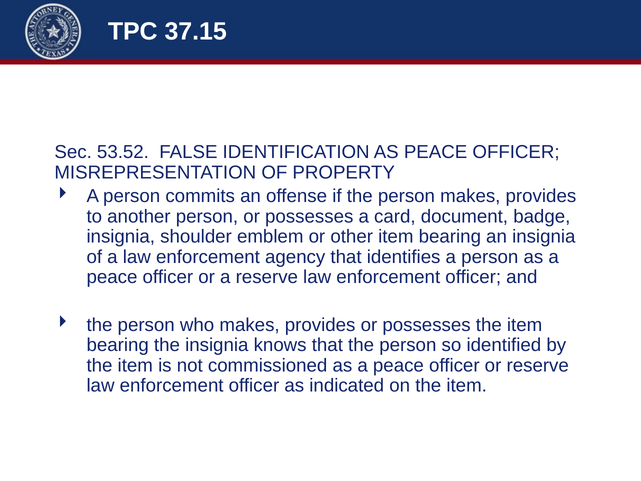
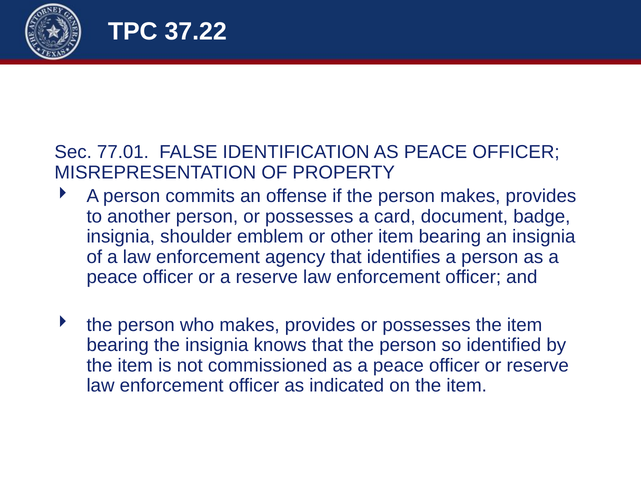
37.15: 37.15 -> 37.22 (196, 31)
53.52: 53.52 -> 77.01 (123, 152)
